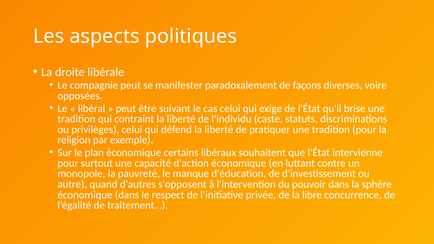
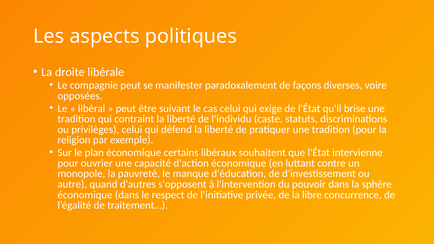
surtout: surtout -> ouvrier (97, 163)
